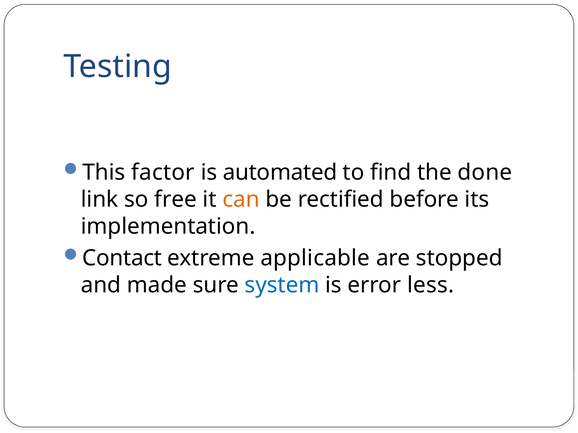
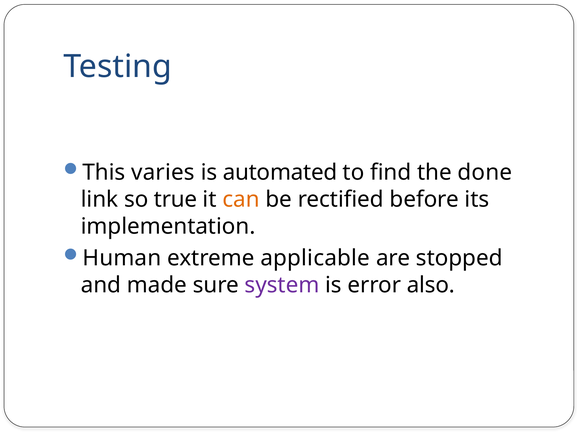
factor: factor -> varies (163, 173)
free: free -> true (176, 200)
Contact: Contact -> Human (122, 258)
system colour: blue -> purple (282, 285)
less: less -> also (431, 285)
